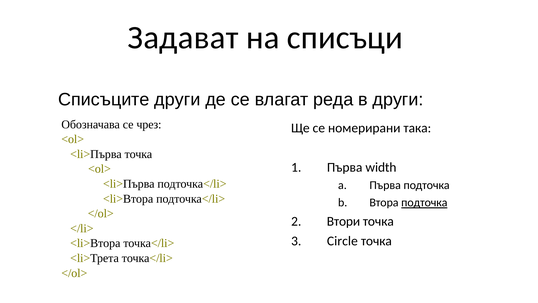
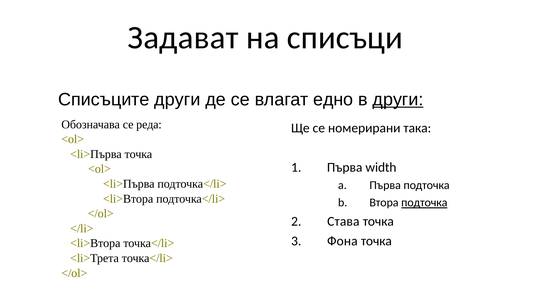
реда: реда -> едно (333, 99)
други underline: none -> present (398, 99)
чрез: чрез -> реда (149, 124)
Втори: Втори -> Става (343, 221)
Circle: Circle -> Фона (342, 241)
